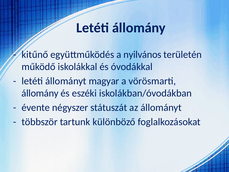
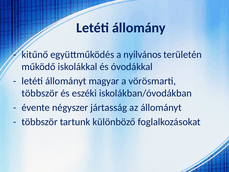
állomány: állomány -> többször (40, 93)
státuszát: státuszát -> jártasság (109, 107)
